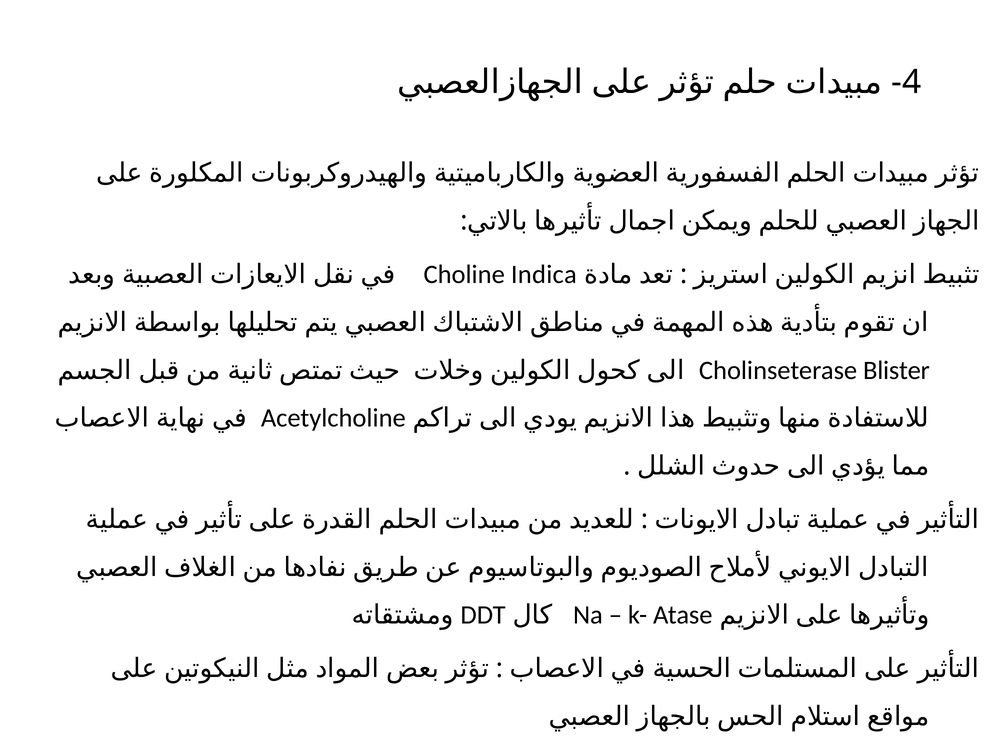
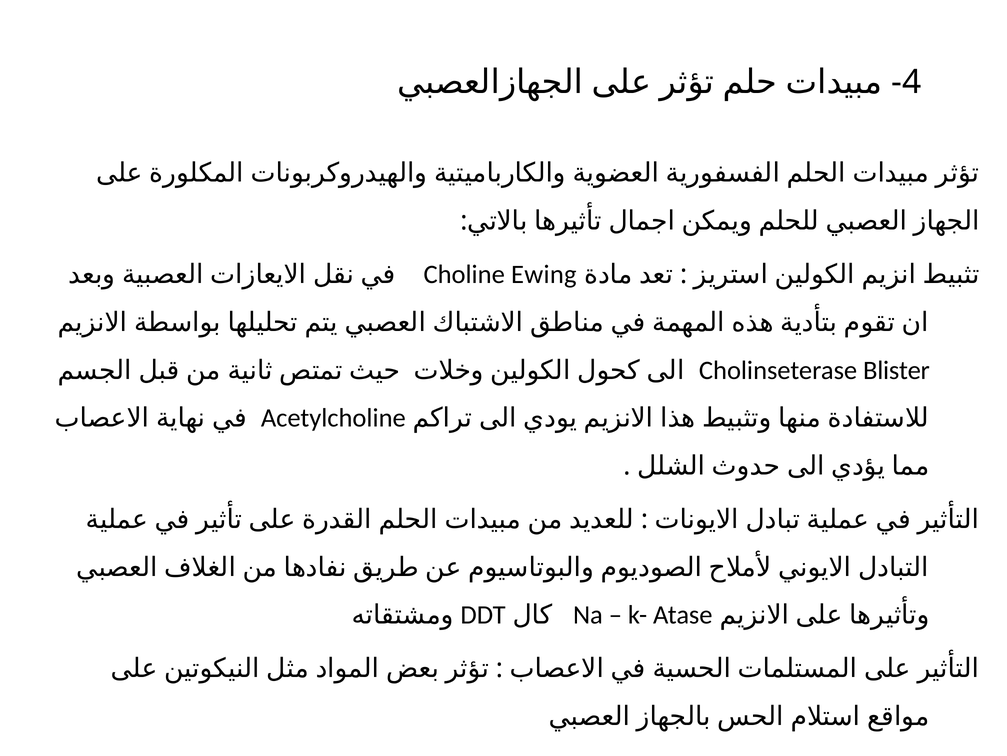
Indica: Indica -> Ewing (544, 274)
